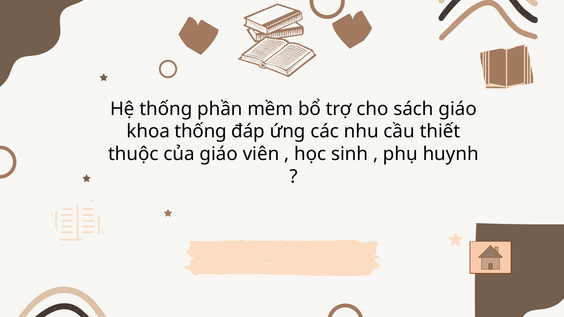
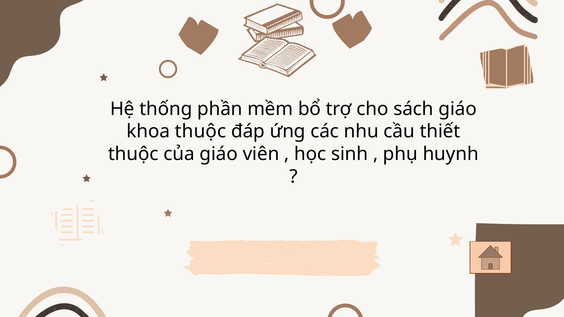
khoa thống: thống -> thuộc (200, 131)
